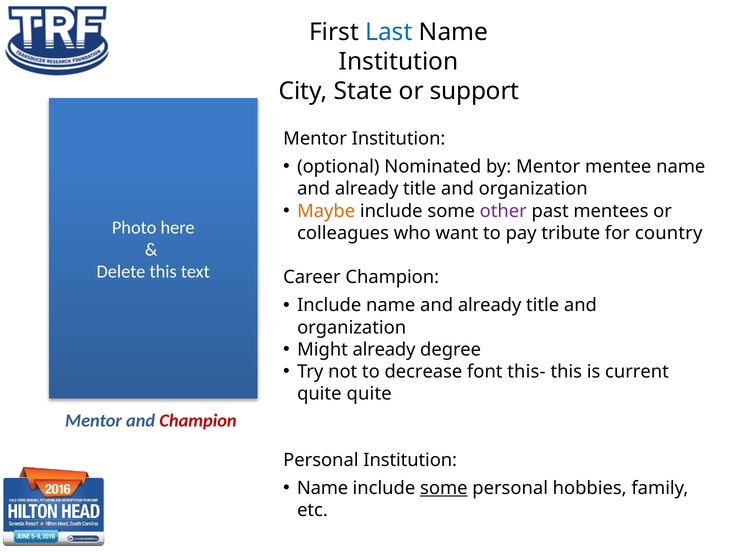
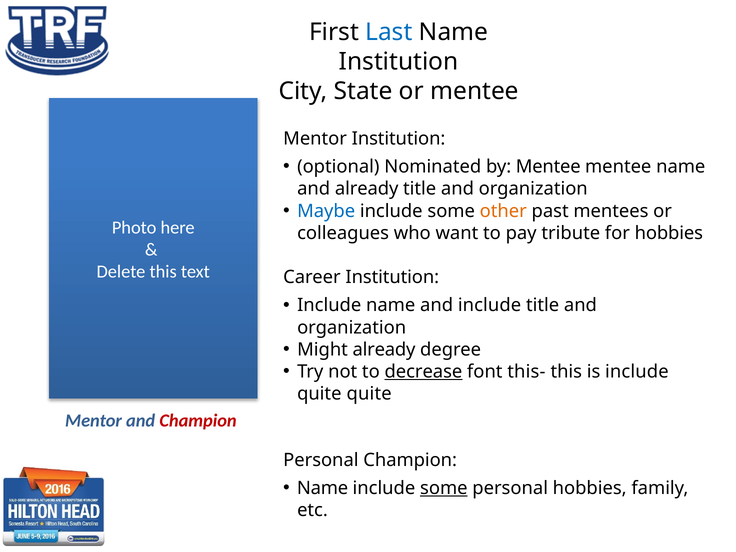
or support: support -> mentee (474, 91)
by Mentor: Mentor -> Mentee (548, 167)
Maybe colour: orange -> blue (326, 211)
other colour: purple -> orange (503, 211)
for country: country -> hobbies (669, 233)
Career Champion: Champion -> Institution (392, 277)
Include name and already: already -> include (490, 305)
decrease underline: none -> present (423, 372)
is current: current -> include (637, 372)
Personal Institution: Institution -> Champion (410, 460)
